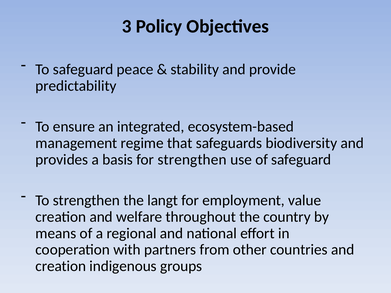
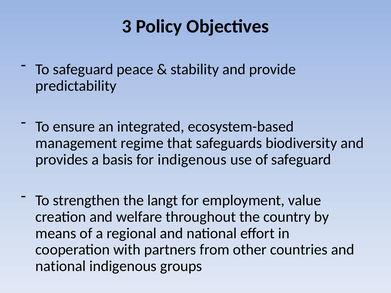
for strengthen: strengthen -> indigenous (192, 160)
creation: creation -> national (61, 266)
